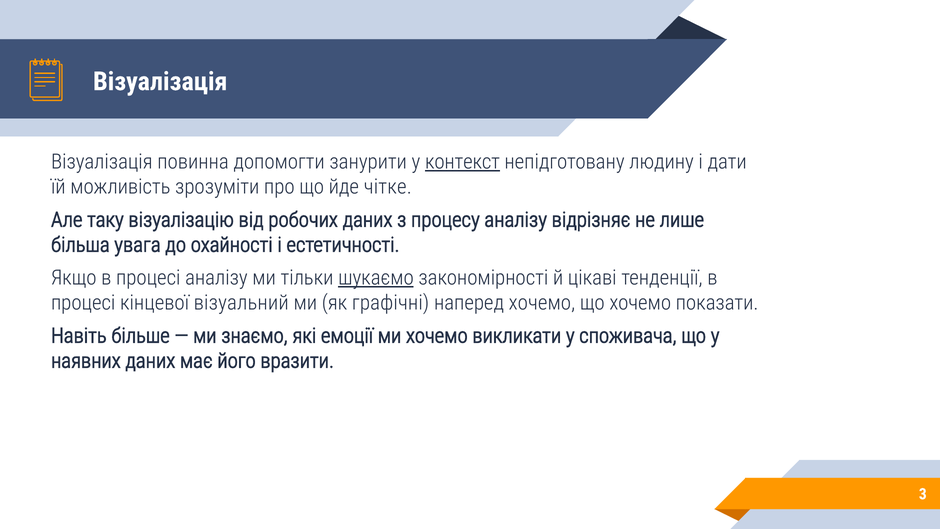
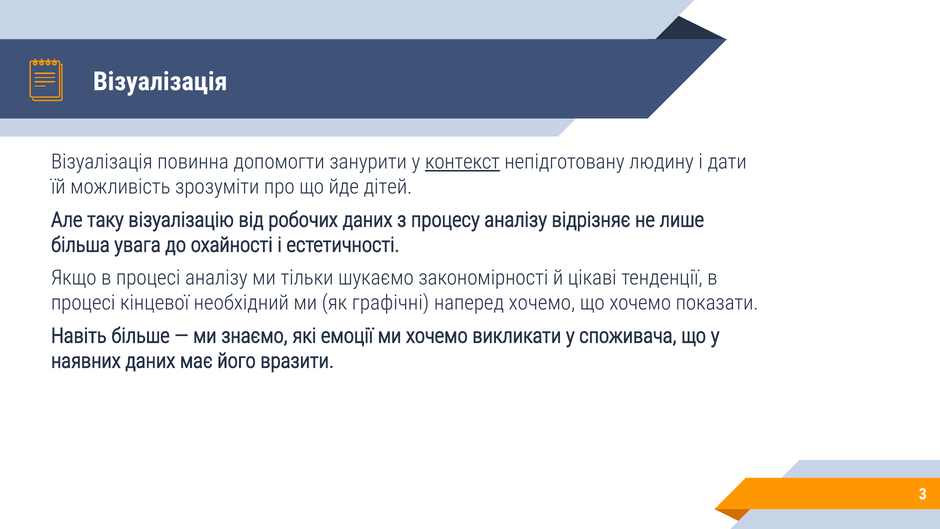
чітке: чітке -> дітей (388, 187)
шукаємо underline: present -> none (376, 278)
візуальний: візуальний -> необхідний (241, 303)
